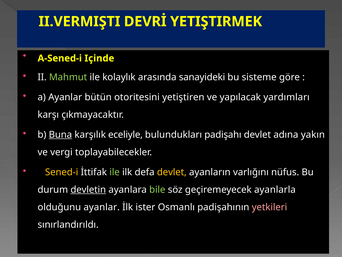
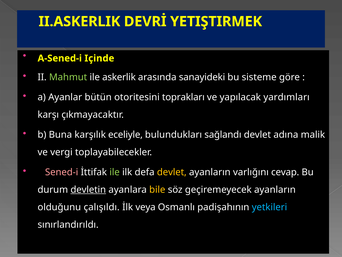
II.VERMIŞTI: II.VERMIŞTI -> II.ASKERLIK (79, 21)
kolaylık: kolaylık -> askerlik (119, 77)
yetiştiren: yetiştiren -> toprakları (183, 97)
Buna underline: present -> none (60, 134)
padişahı: padişahı -> sağlandı (223, 134)
yakın: yakın -> malik (313, 134)
Sened-i colour: yellow -> pink (62, 172)
nüfus: nüfus -> cevap (285, 172)
bile colour: light green -> yellow (157, 189)
geçiremeyecek ayanlarla: ayanlarla -> ayanların (275, 189)
olduğunu ayanlar: ayanlar -> çalışıldı (102, 207)
ister: ister -> veya (145, 207)
yetkileri colour: pink -> light blue (269, 207)
